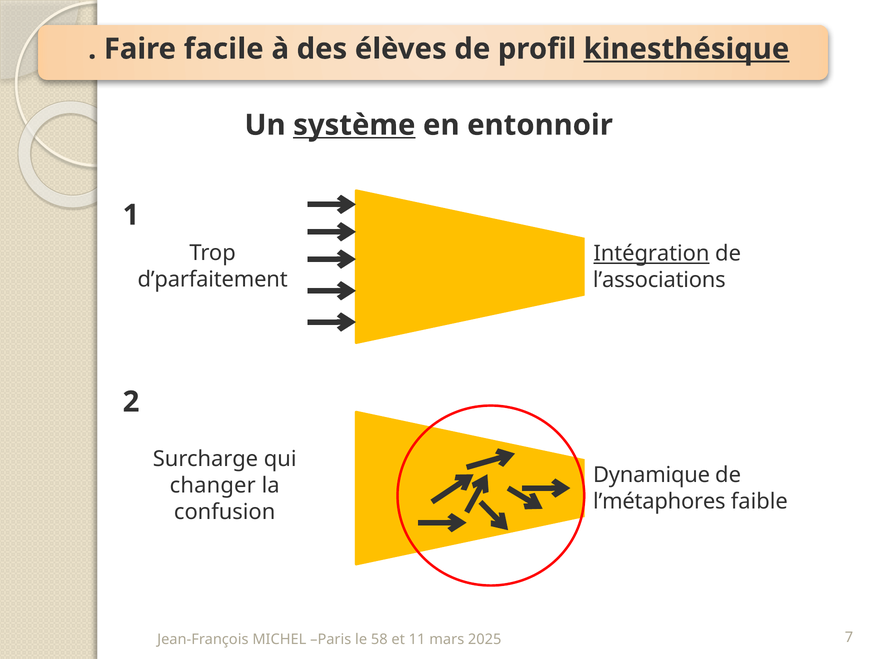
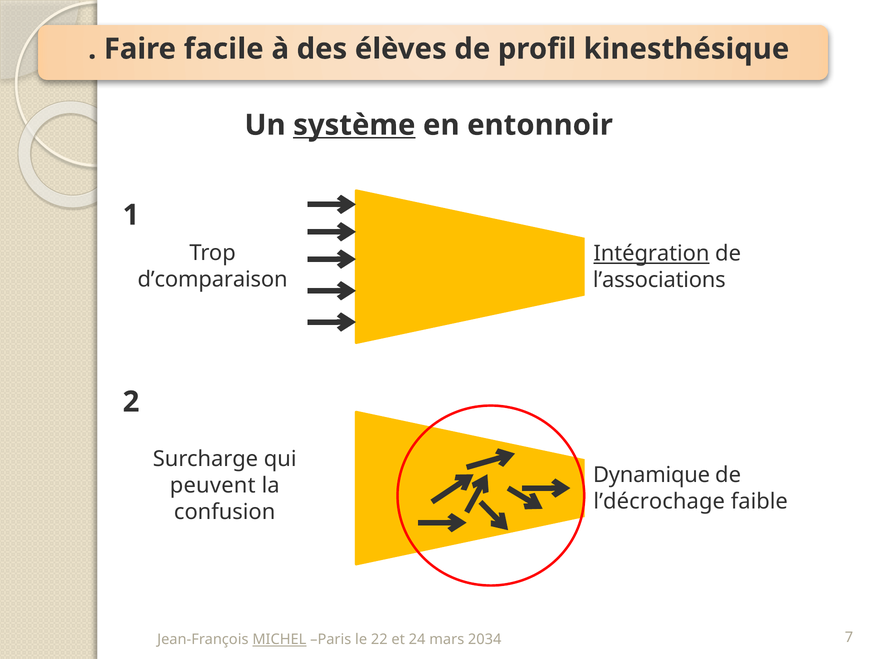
kinesthésique underline: present -> none (686, 49)
d’parfaitement: d’parfaitement -> d’comparaison (213, 279)
changer: changer -> peuvent (213, 485)
l’métaphores: l’métaphores -> l’décrochage (659, 501)
MICHEL underline: none -> present (279, 639)
58: 58 -> 22 (379, 639)
11: 11 -> 24 (417, 639)
2025: 2025 -> 2034 (485, 639)
